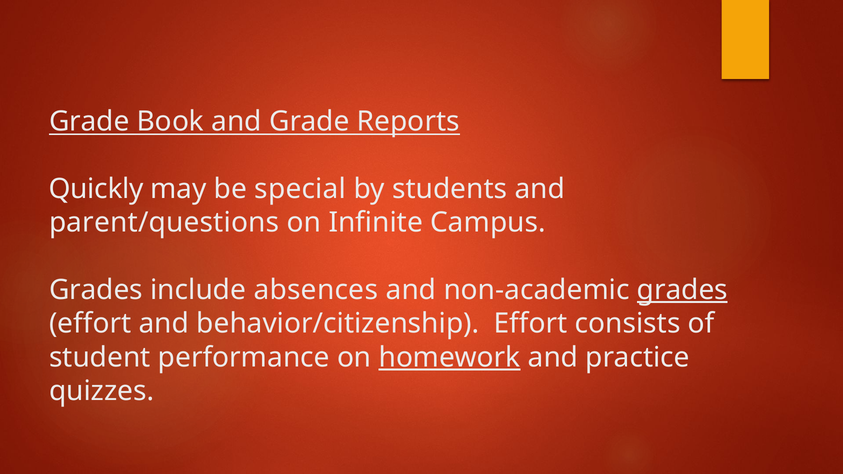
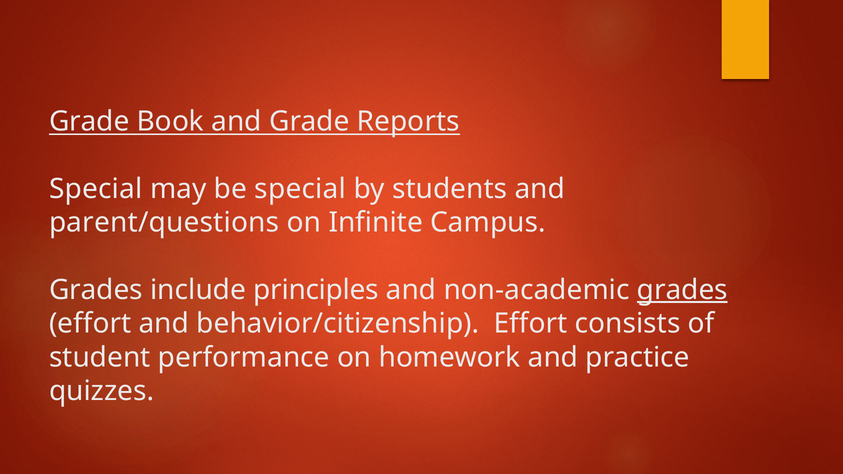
Quickly: Quickly -> Special (96, 189)
absences: absences -> principles (316, 290)
homework underline: present -> none (450, 357)
